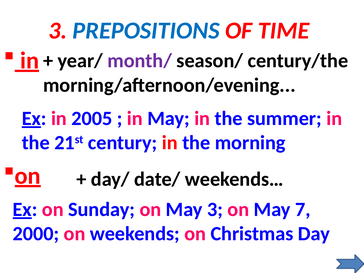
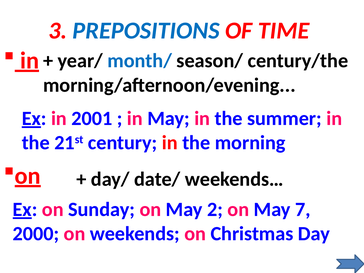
month/ colour: purple -> blue (140, 61)
2005: 2005 -> 2001 (92, 118)
May 3: 3 -> 2 (215, 209)
